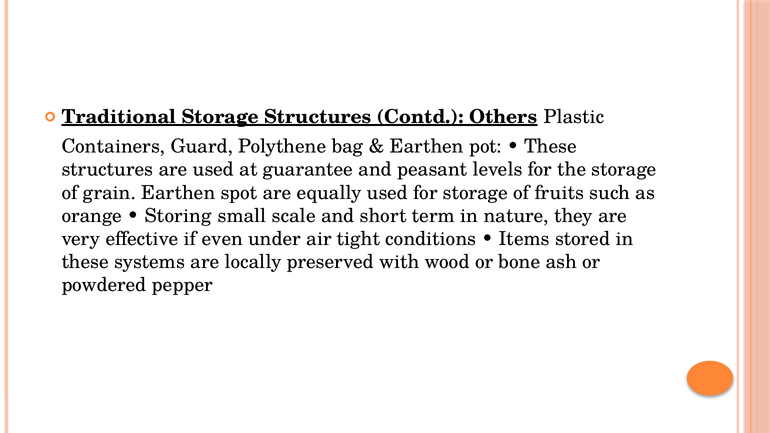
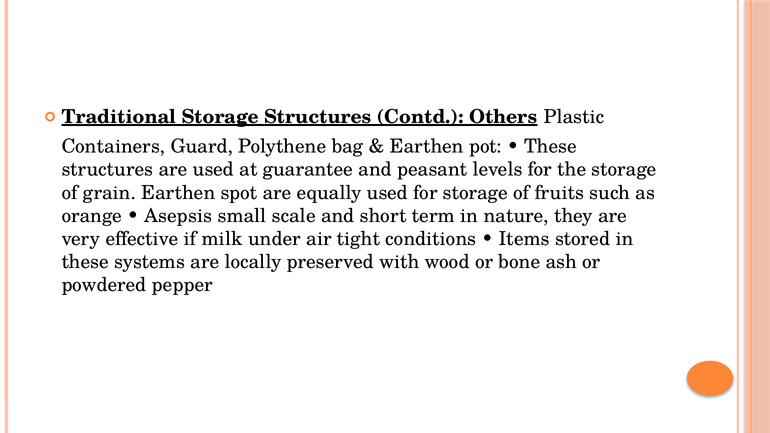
Storing: Storing -> Asepsis (178, 216)
even: even -> milk (222, 239)
